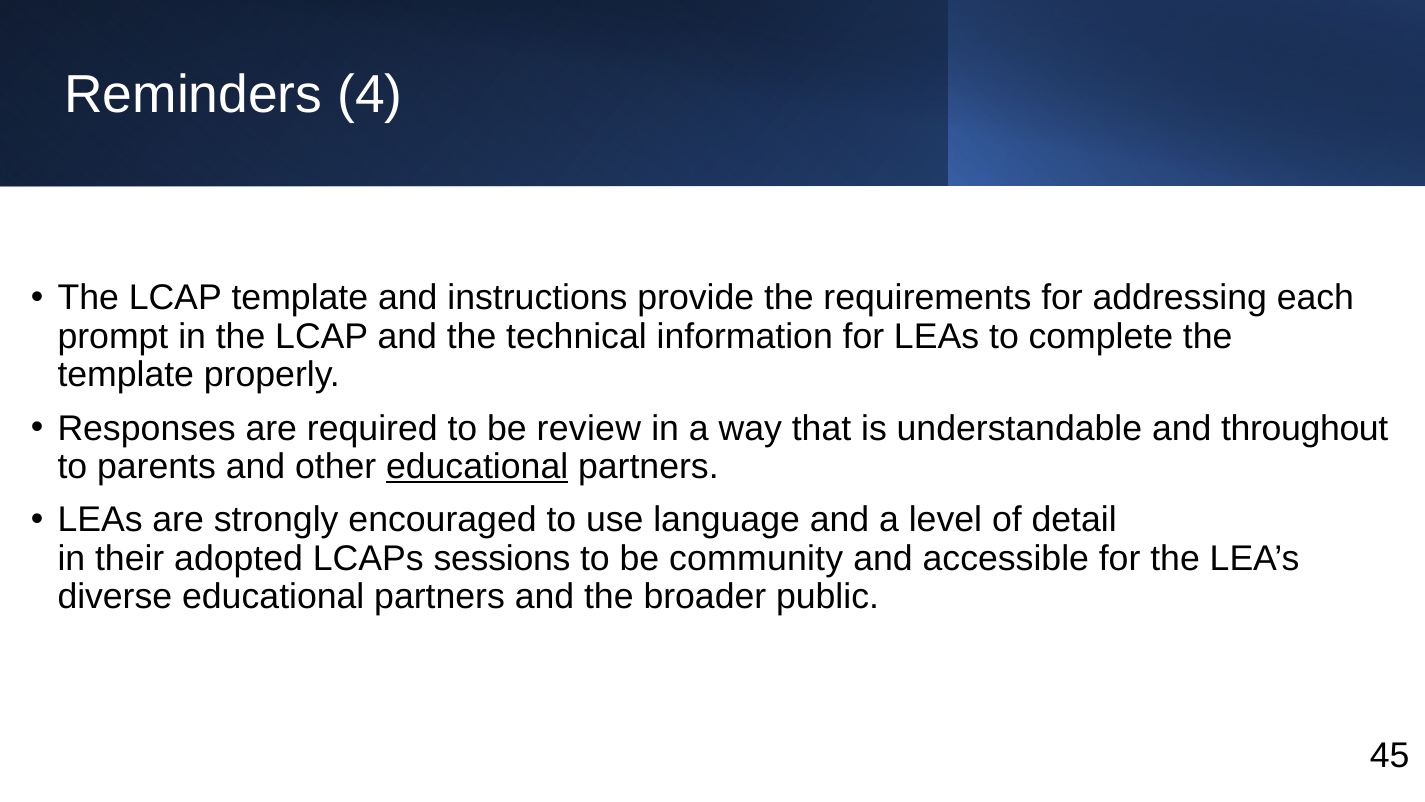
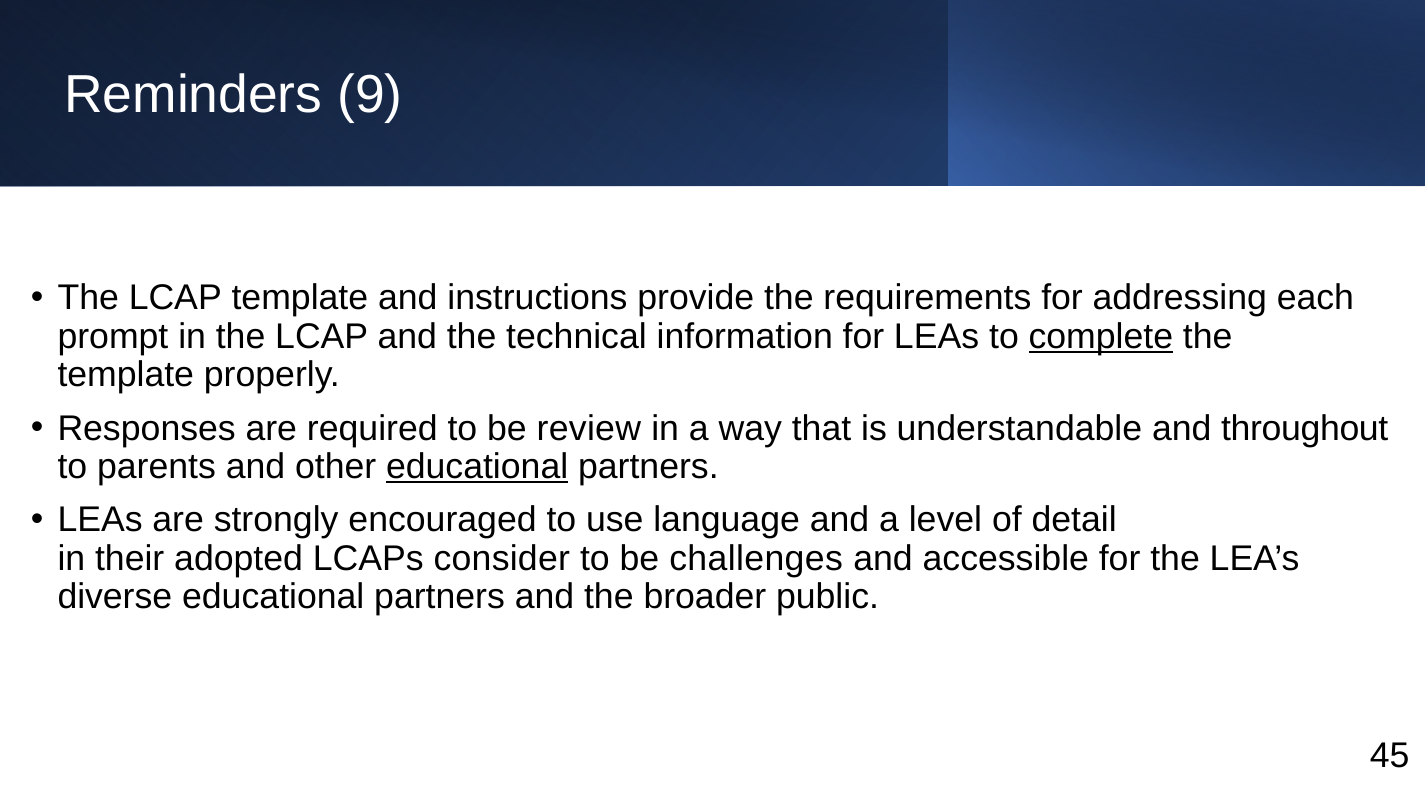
4: 4 -> 9 (370, 94)
complete underline: none -> present (1101, 336)
sessions: sessions -> consider (502, 558)
community: community -> challenges (756, 558)
